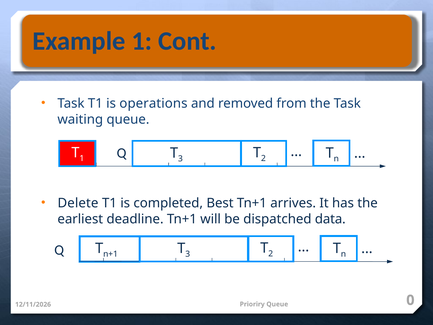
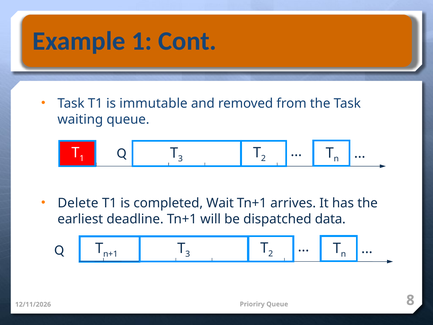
operations: operations -> immutable (153, 103)
Best: Best -> Wait (220, 203)
0: 0 -> 8 (410, 300)
